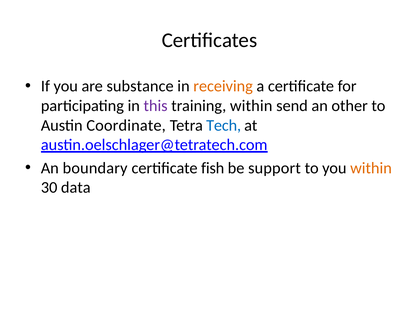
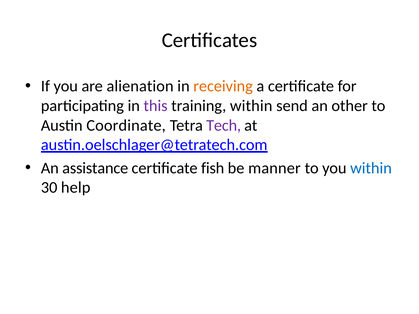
substance: substance -> alienation (140, 86)
Tech colour: blue -> purple (224, 125)
boundary: boundary -> assistance (95, 168)
support: support -> manner (274, 168)
within colour: orange -> blue (371, 168)
data: data -> help (76, 188)
